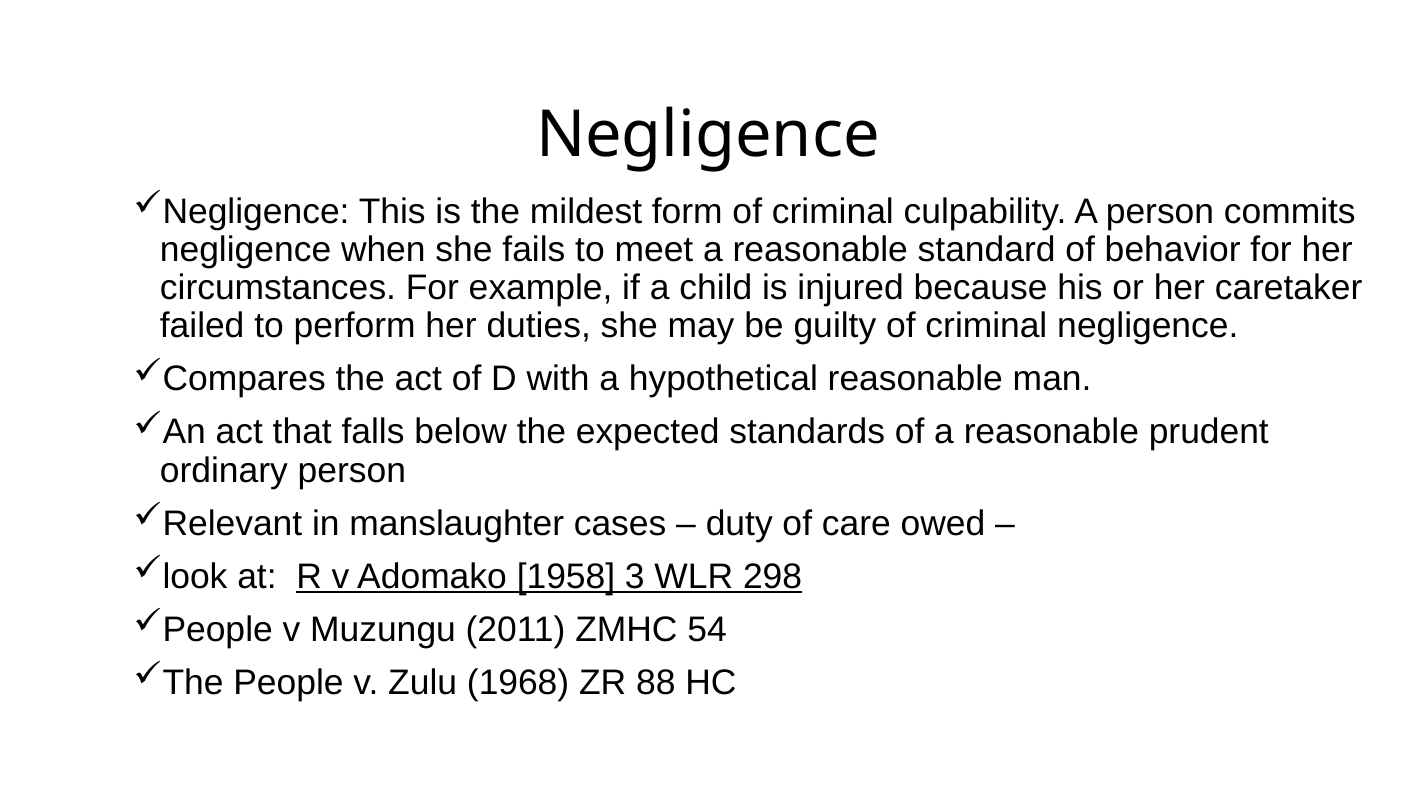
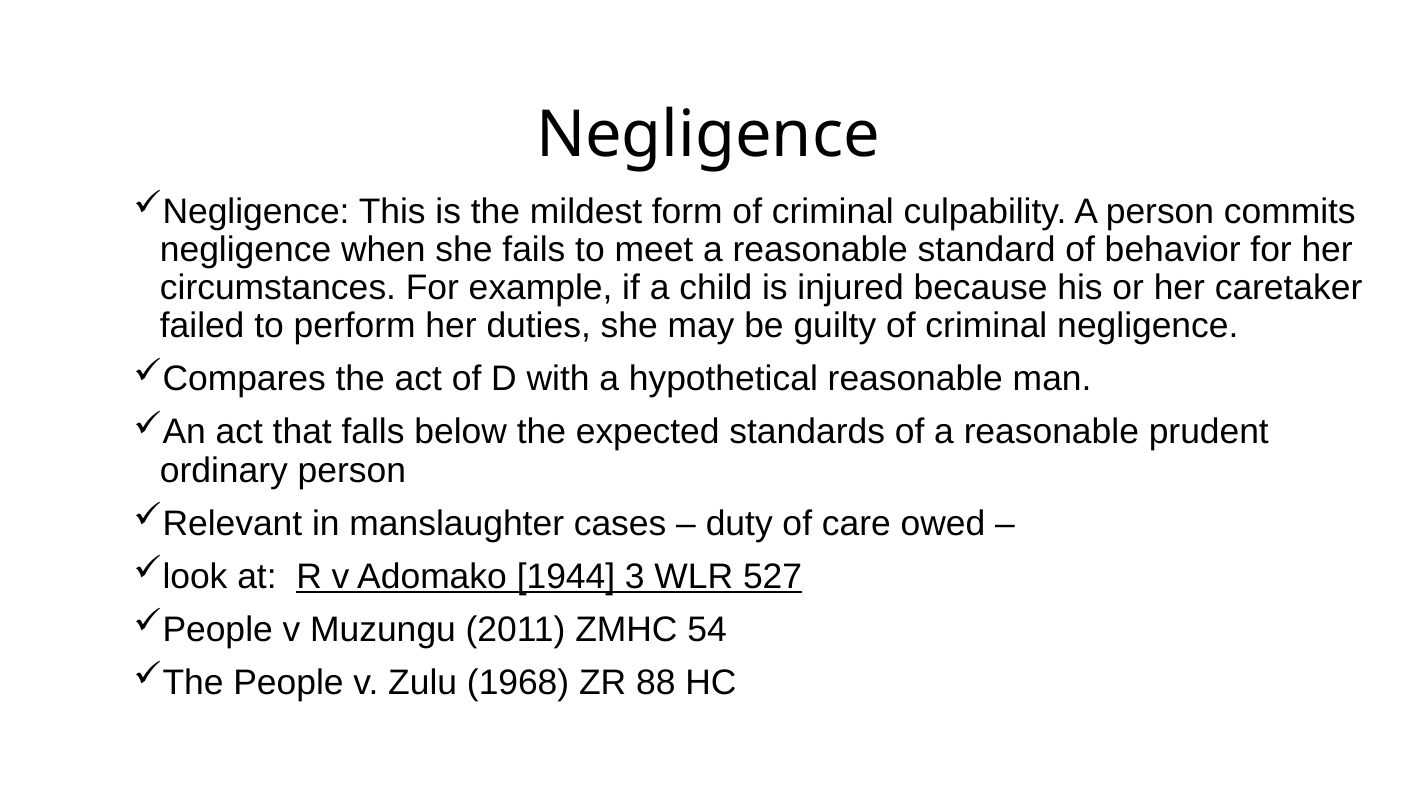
1958: 1958 -> 1944 (566, 576)
298: 298 -> 527 (773, 576)
